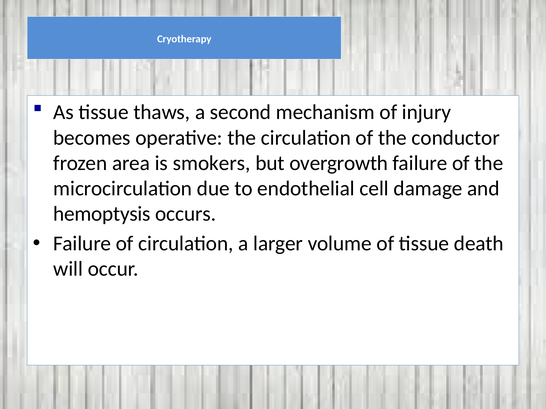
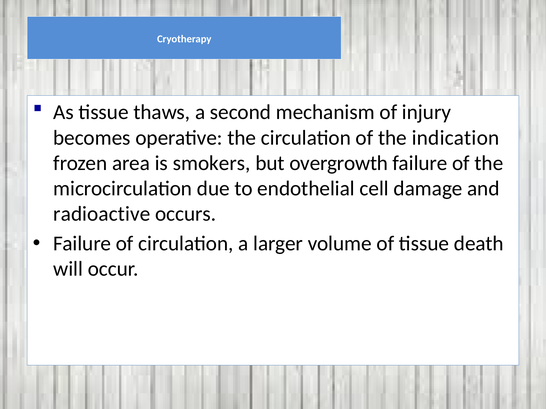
conductor: conductor -> indication (456, 138)
hemoptysis: hemoptysis -> radioactive (102, 214)
